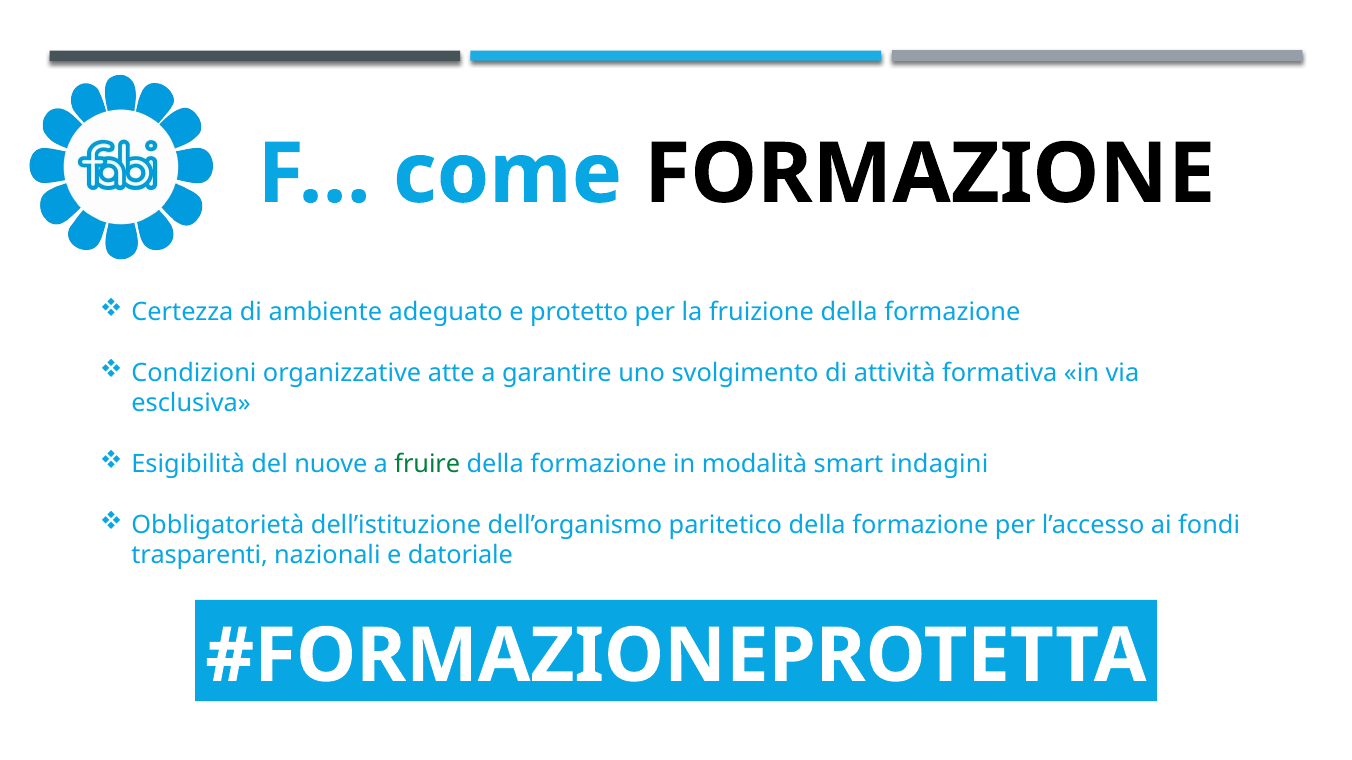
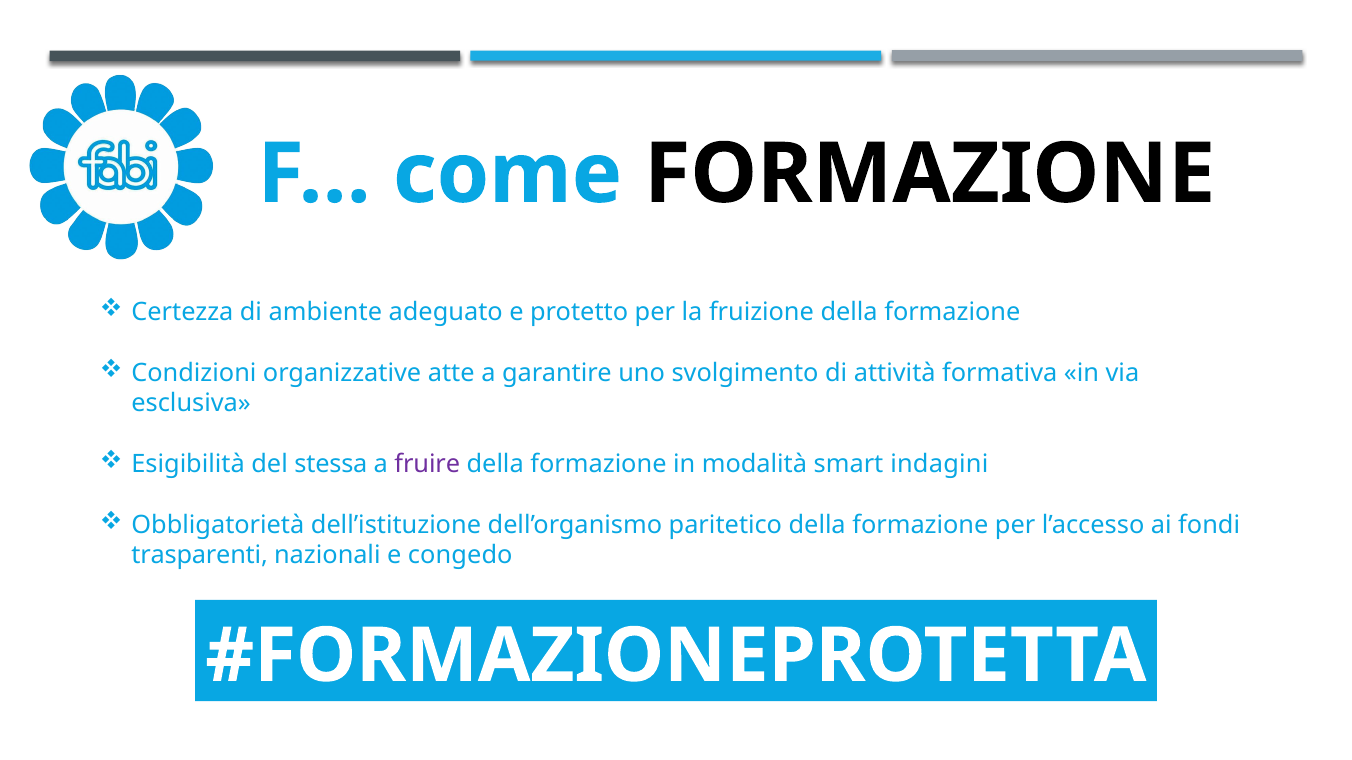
nuove: nuove -> stessa (331, 465)
fruire colour: green -> purple (427, 465)
datoriale: datoriale -> congedo (460, 556)
